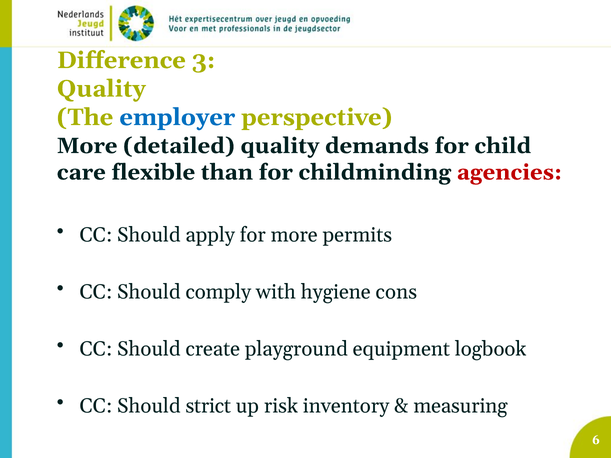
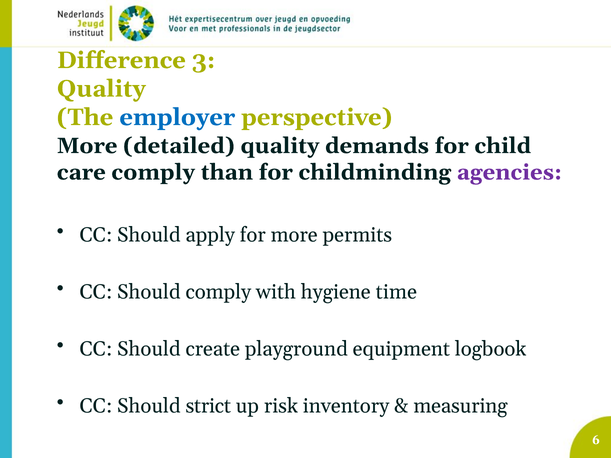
care flexible: flexible -> comply (153, 172)
agencies colour: red -> purple (509, 172)
cons: cons -> time (396, 292)
